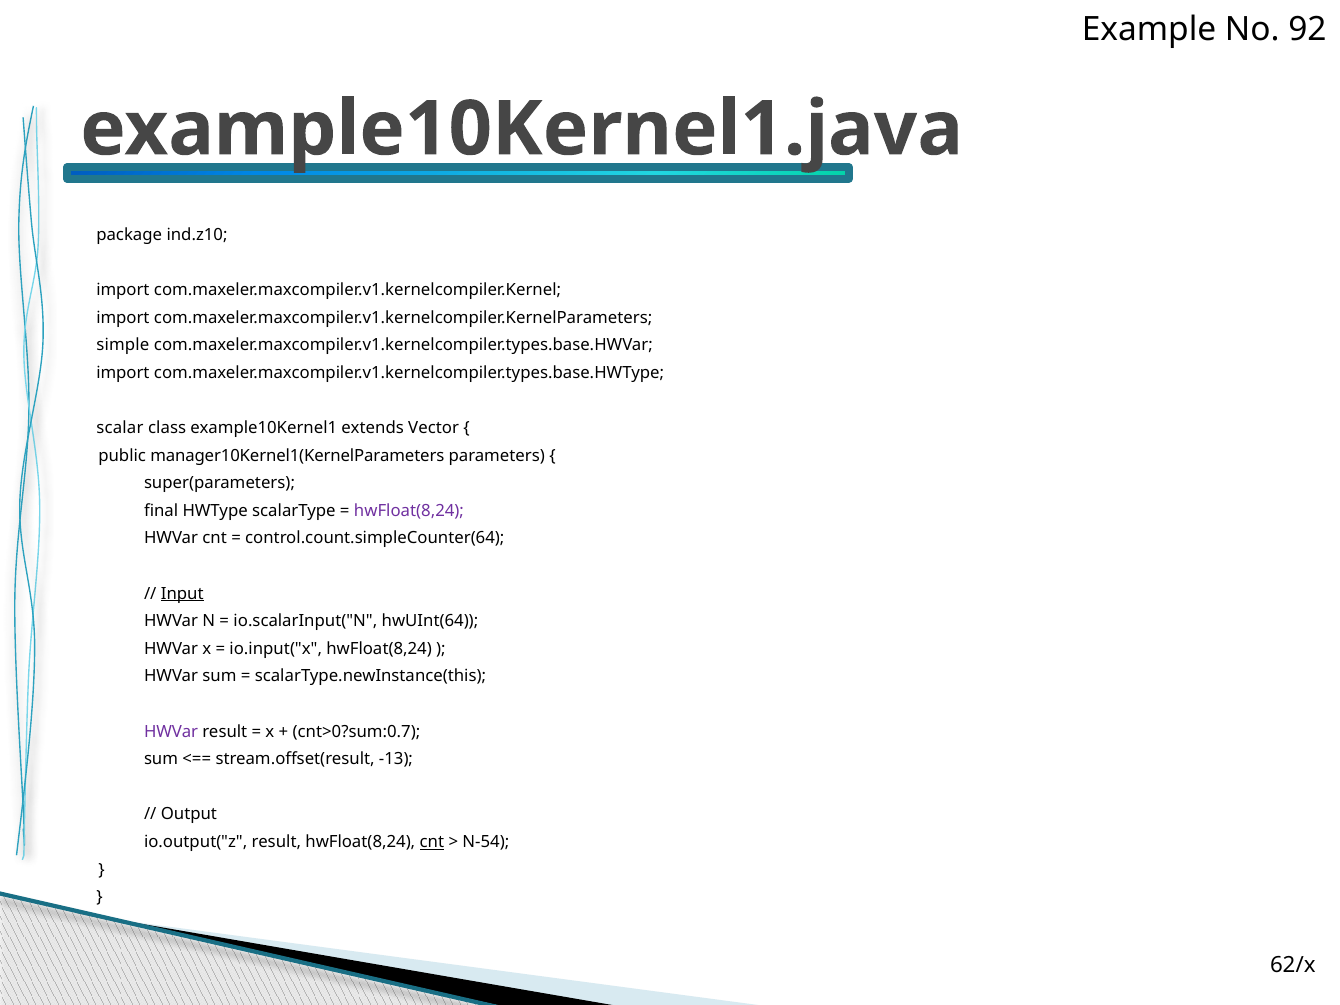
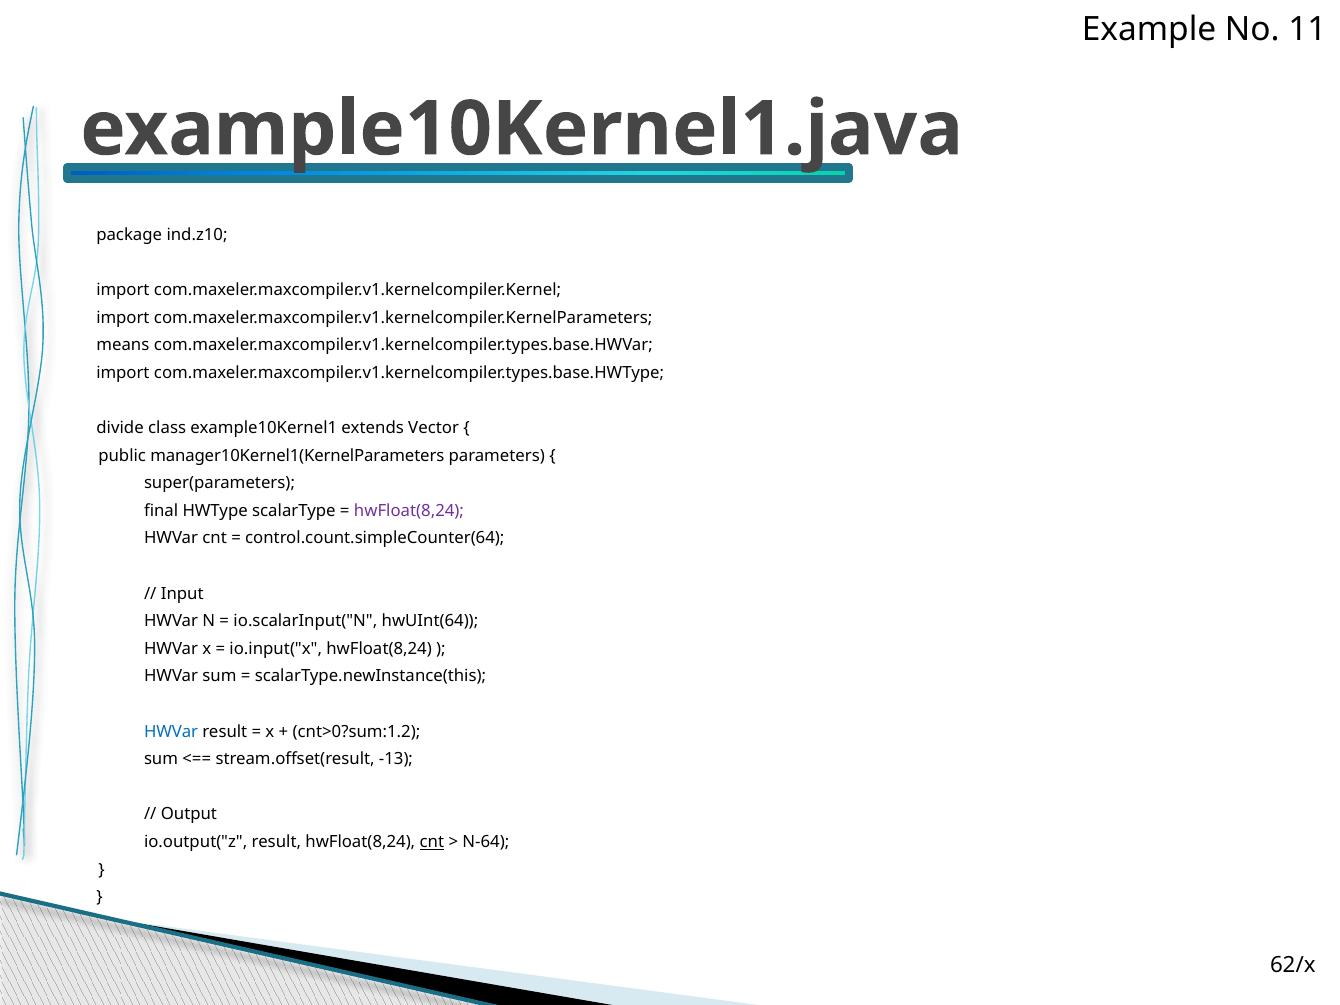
92: 92 -> 11 (1307, 29)
simple: simple -> means (123, 345)
scalar: scalar -> divide (120, 428)
Input underline: present -> none (182, 594)
HWVar colour: purple -> blue (171, 732)
cnt>0?sum:0.7: cnt>0?sum:0.7 -> cnt>0?sum:1.2 (356, 732)
N-54: N-54 -> N-64 (486, 842)
